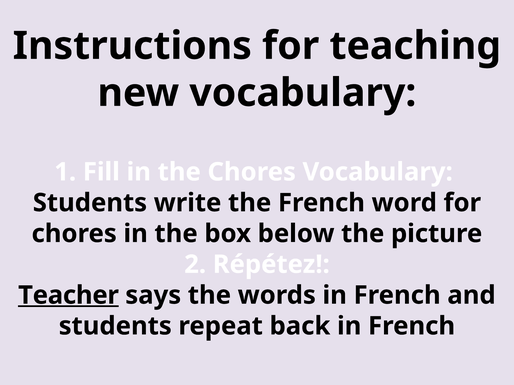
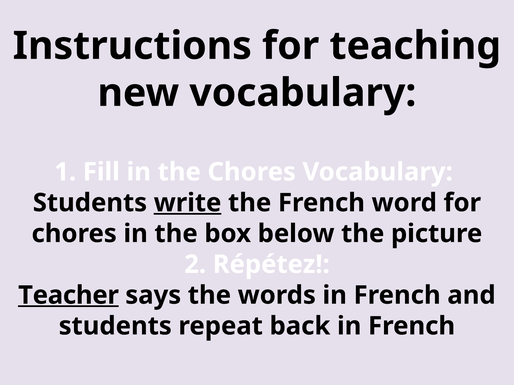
write underline: none -> present (188, 203)
